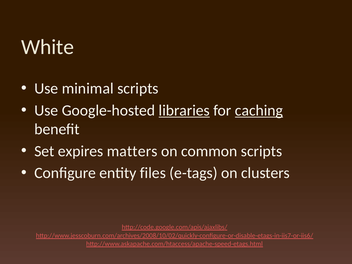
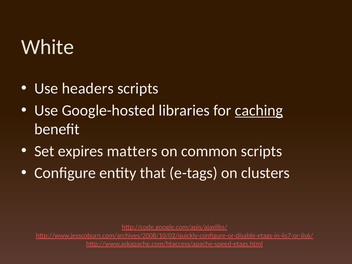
minimal: minimal -> headers (88, 89)
libraries underline: present -> none (184, 110)
files: files -> that (153, 173)
